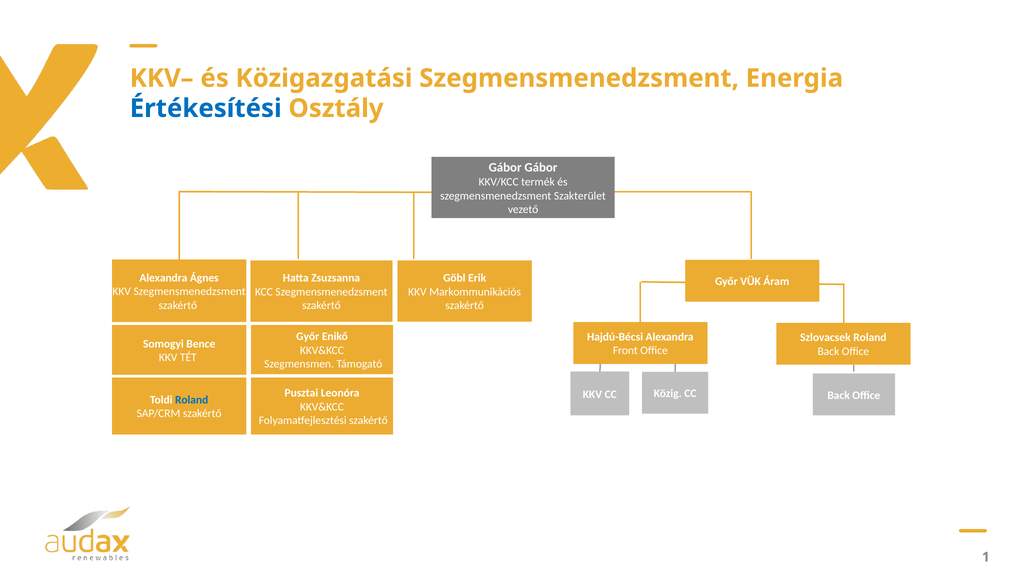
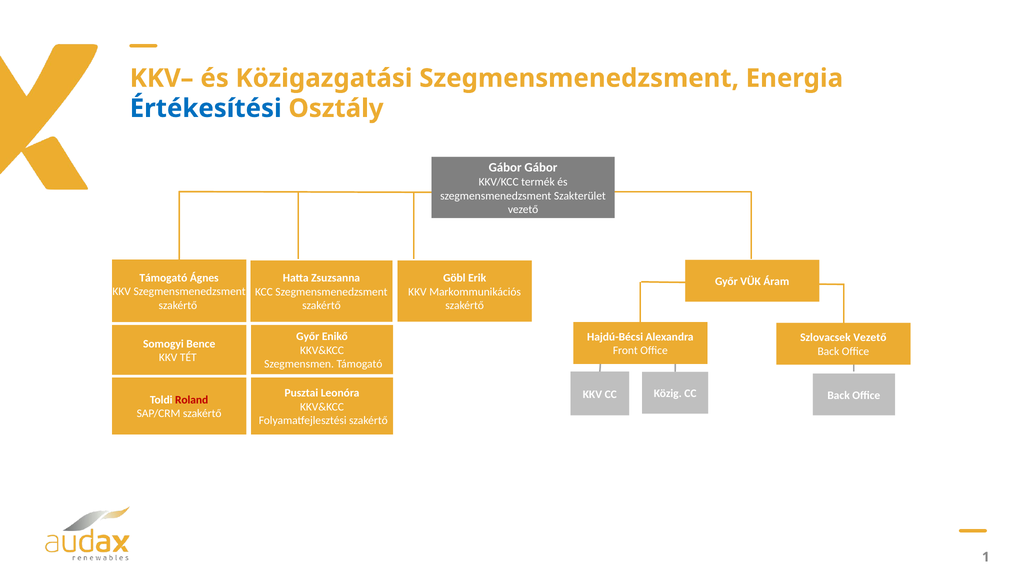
Alexandra: Alexandra -> Támogató (163, 278)
Szlovacsek Roland: Roland -> Vezető (870, 338)
Roland colour: blue -> red (192, 400)
